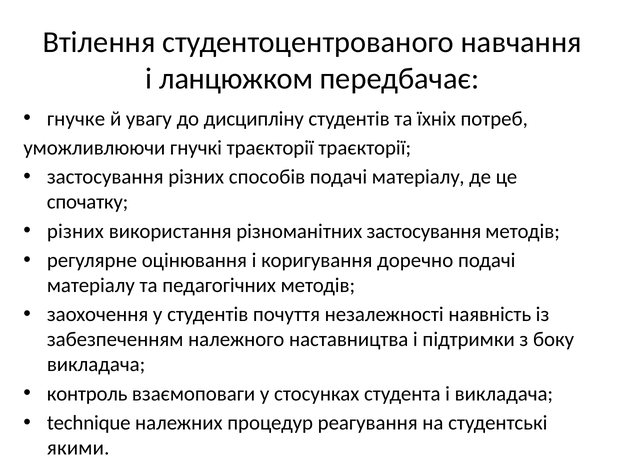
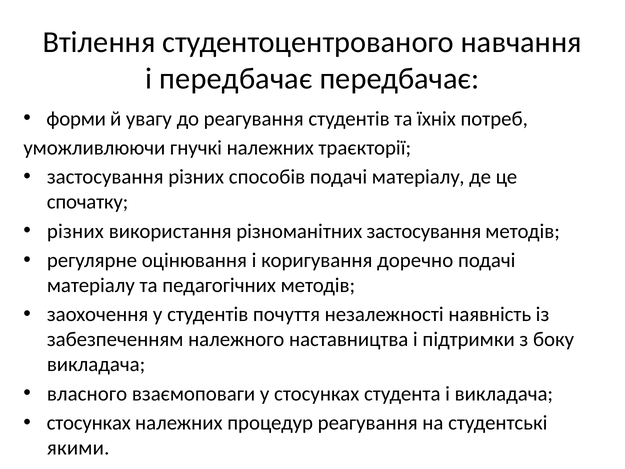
і ланцюжком: ланцюжком -> передбачає (236, 79)
гнучке: гнучке -> форми (76, 119)
до дисципліну: дисципліну -> реагування (254, 119)
гнучкі траєкторії: траєкторії -> належних (270, 148)
контроль: контроль -> власного (87, 394)
technique: technique -> стосунках (89, 423)
